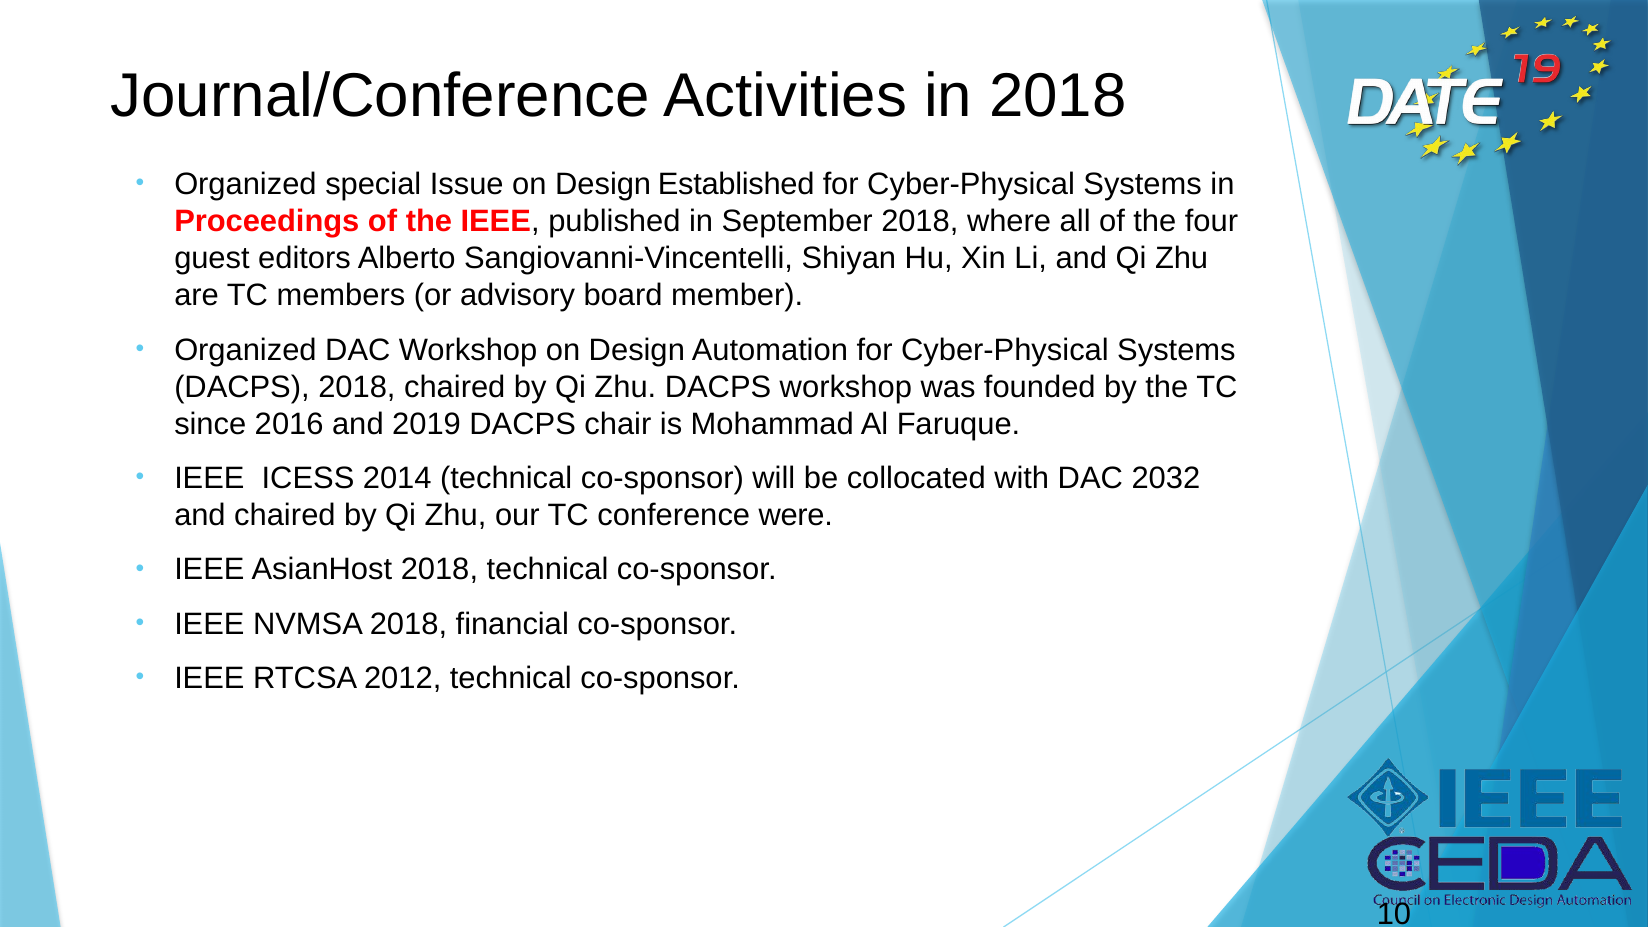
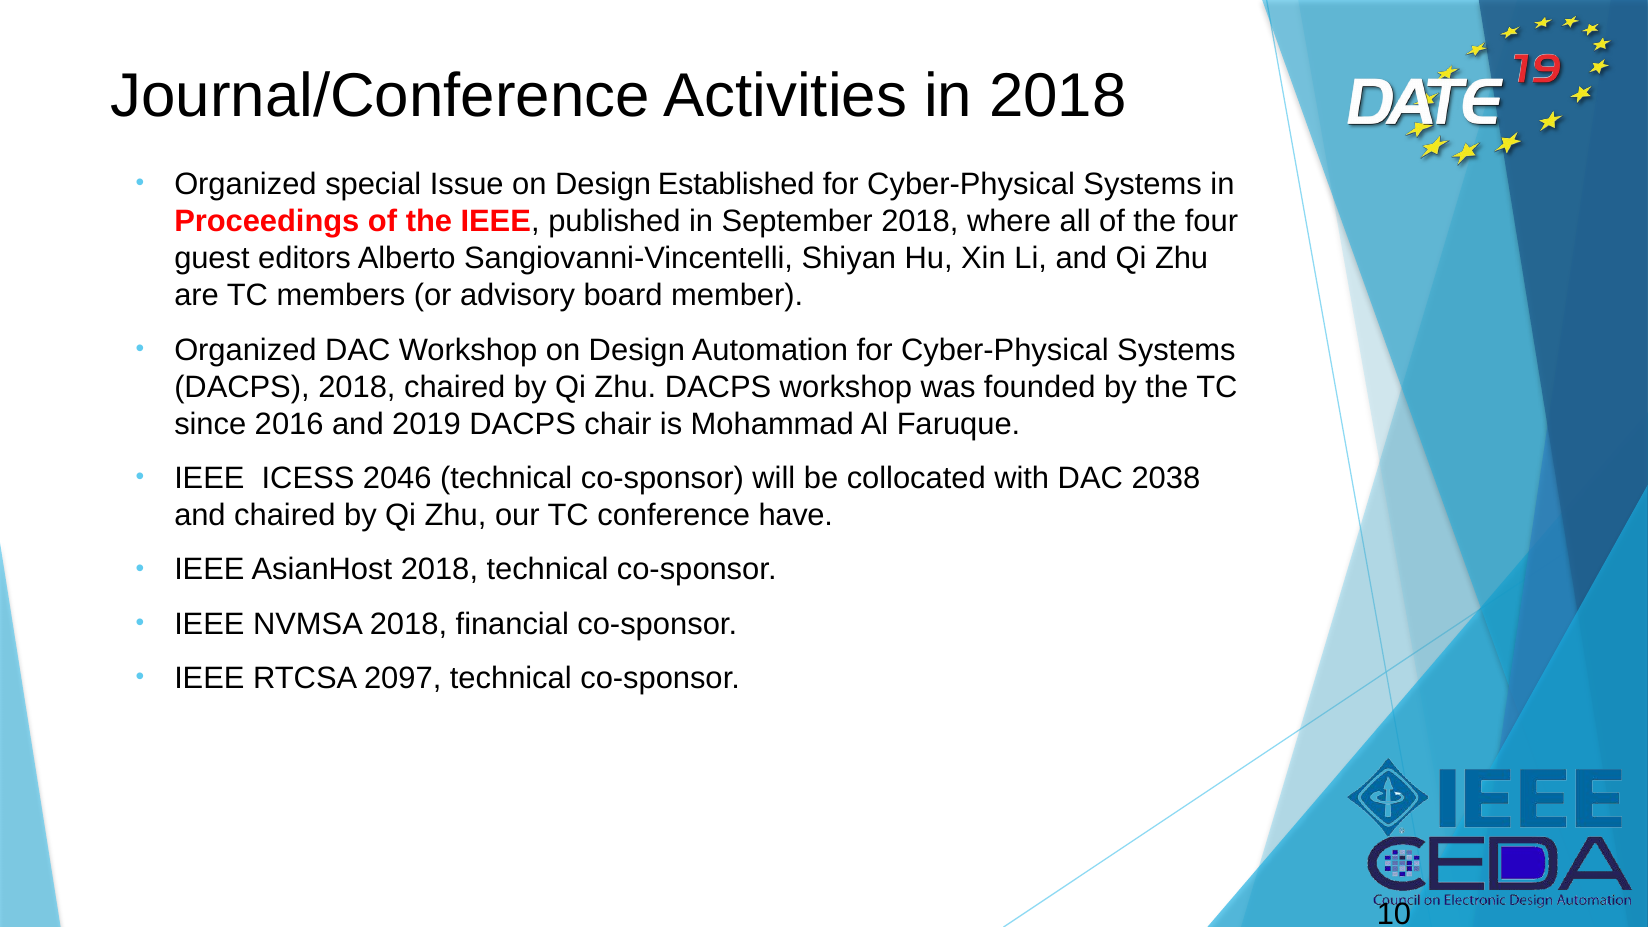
2014: 2014 -> 2046 (397, 478)
2032: 2032 -> 2038 (1166, 478)
were: were -> have (796, 515)
2012: 2012 -> 2097 (403, 678)
